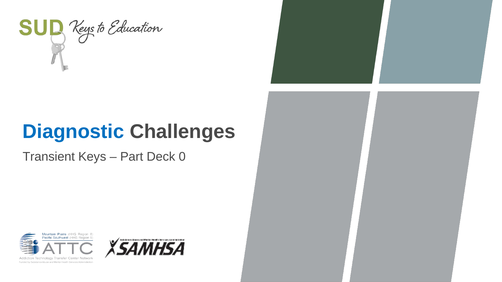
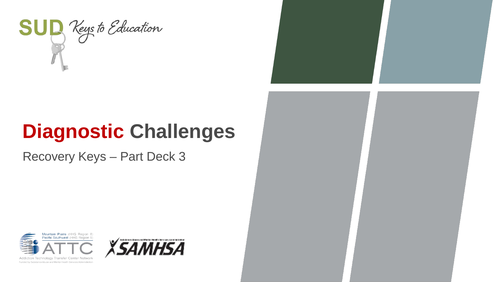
Diagnostic colour: blue -> red (73, 132)
Transient: Transient -> Recovery (49, 157)
0: 0 -> 3 (182, 157)
